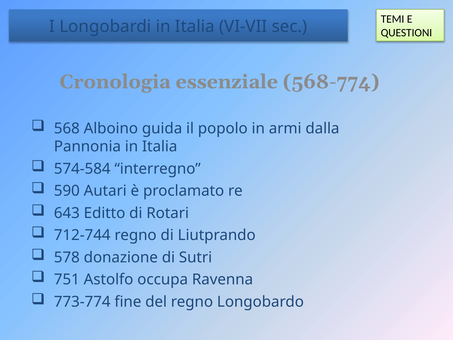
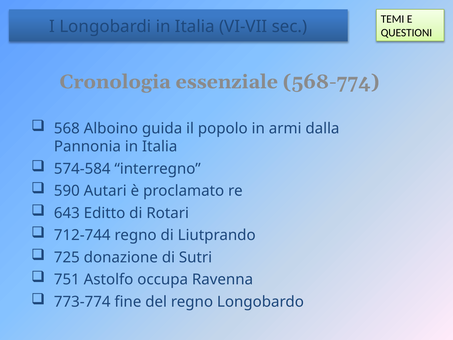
578: 578 -> 725 (67, 257)
